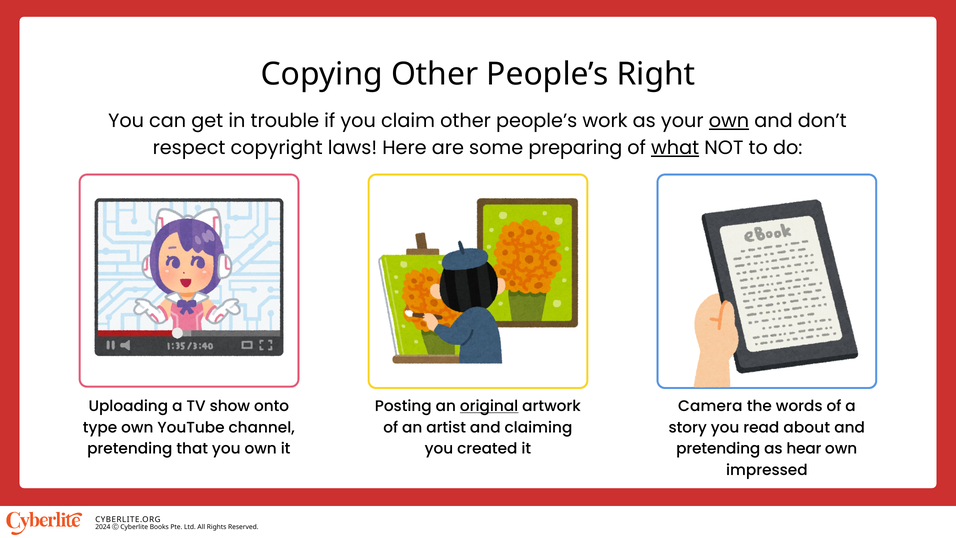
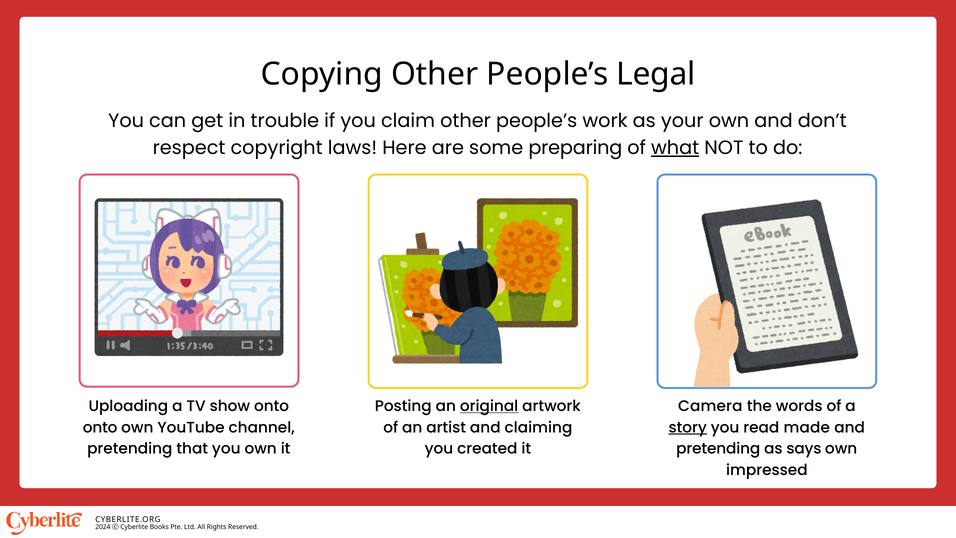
Right: Right -> Legal (656, 74)
own underline: present -> none (729, 121)
type: type -> onto (100, 427)
story underline: none -> present (688, 427)
about: about -> made (807, 427)
hear: hear -> says (804, 449)
